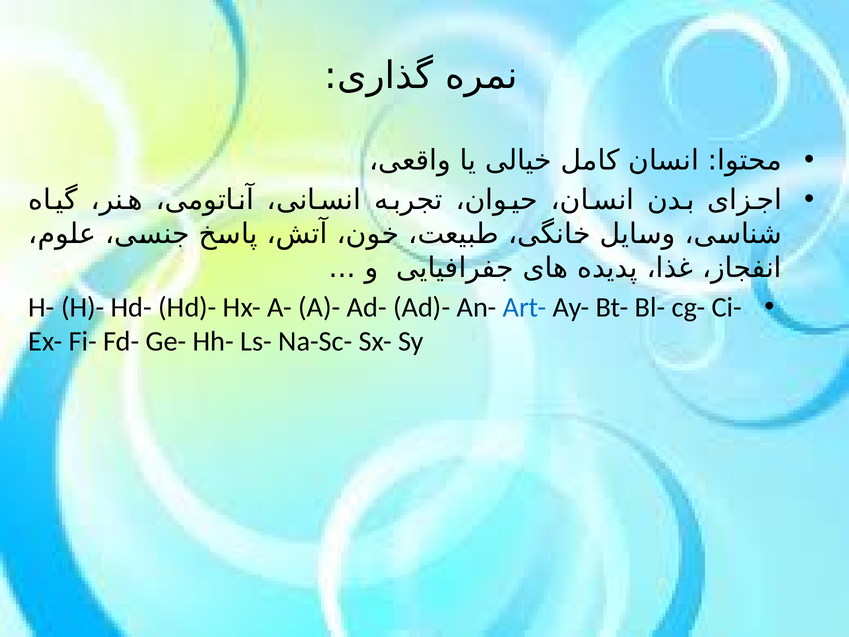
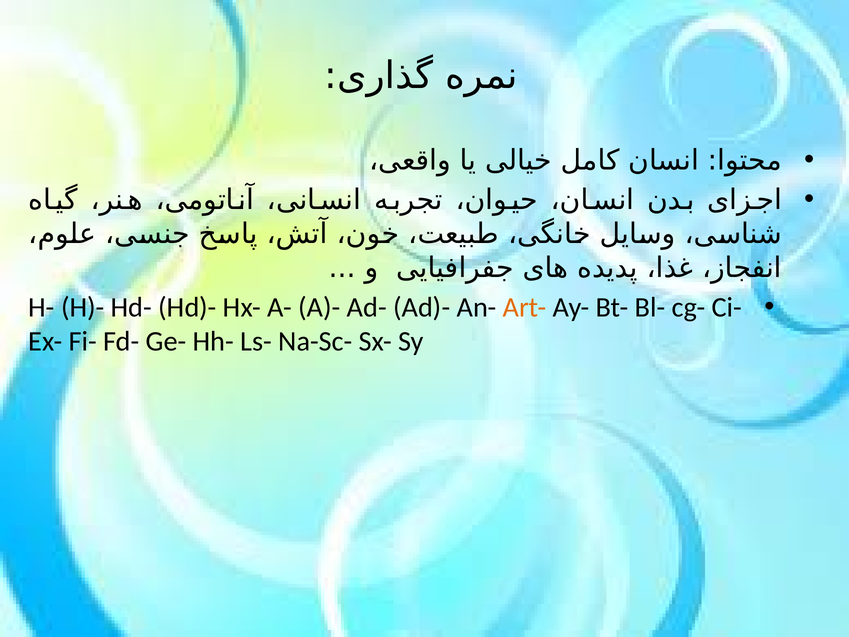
Art- colour: blue -> orange (525, 307)
